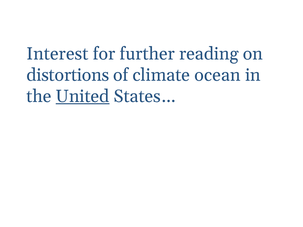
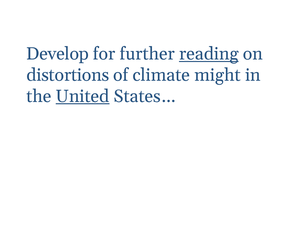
Interest: Interest -> Develop (58, 54)
reading underline: none -> present (209, 54)
ocean: ocean -> might (217, 75)
